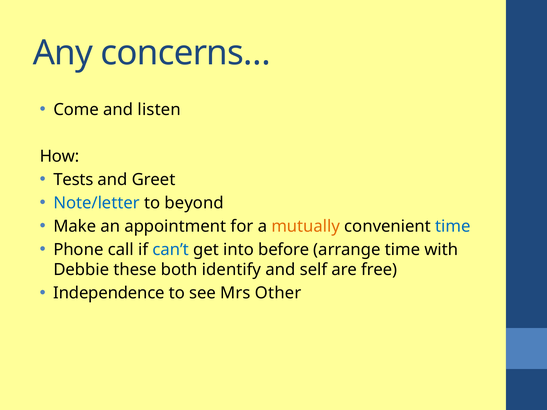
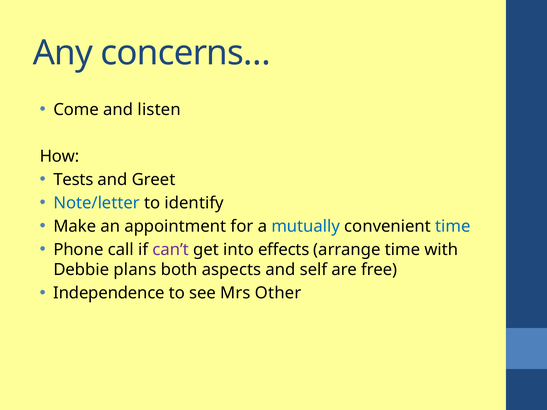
beyond: beyond -> identify (194, 203)
mutually colour: orange -> blue (306, 226)
can’t colour: blue -> purple (171, 250)
before: before -> effects (284, 250)
these: these -> plans (135, 270)
identify: identify -> aspects (232, 270)
